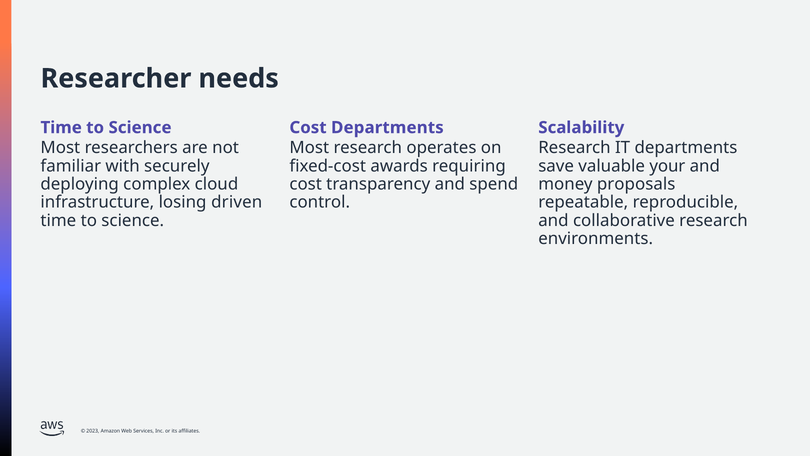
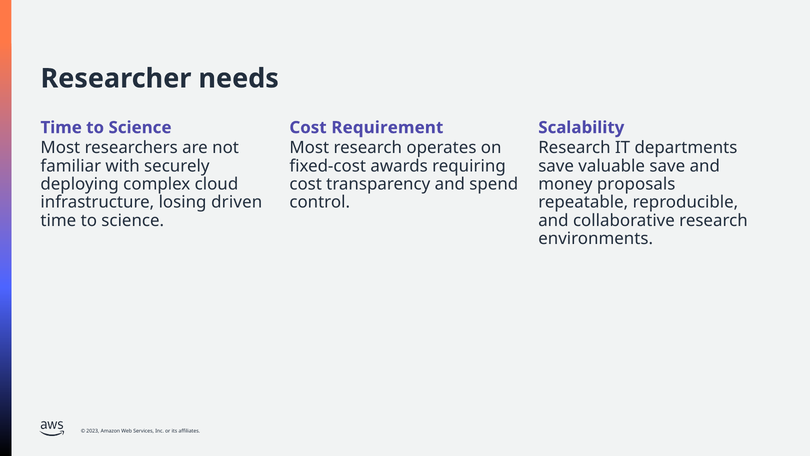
Cost Departments: Departments -> Requirement (387, 127)
valuable your: your -> save (667, 166)
